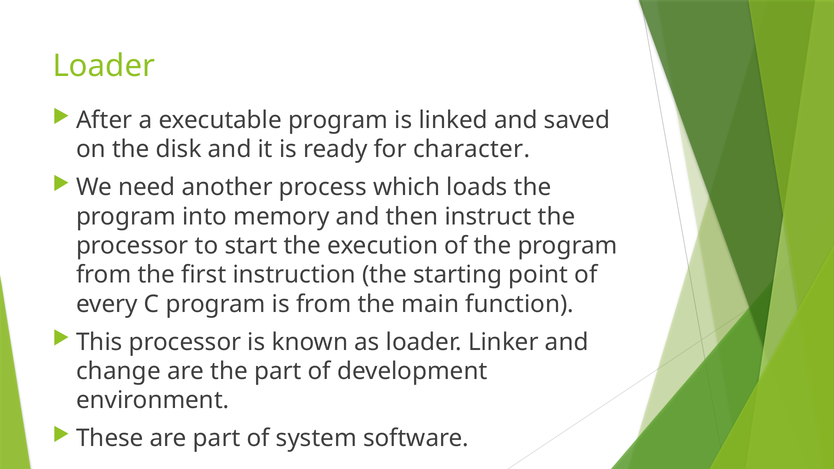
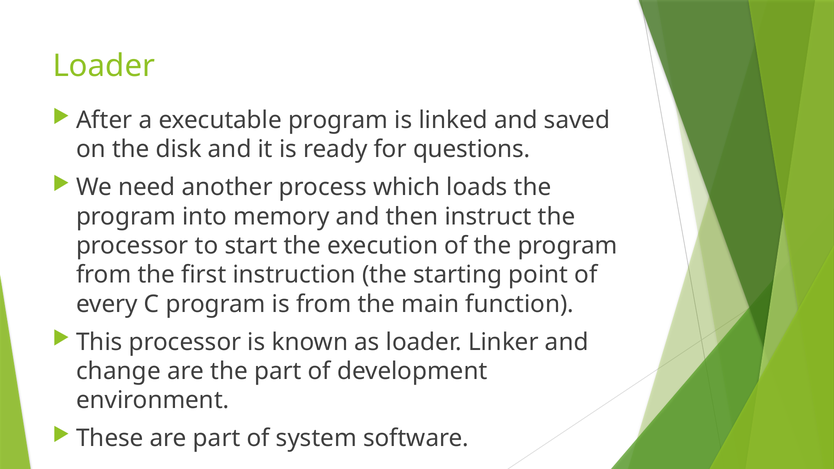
character: character -> questions (472, 149)
